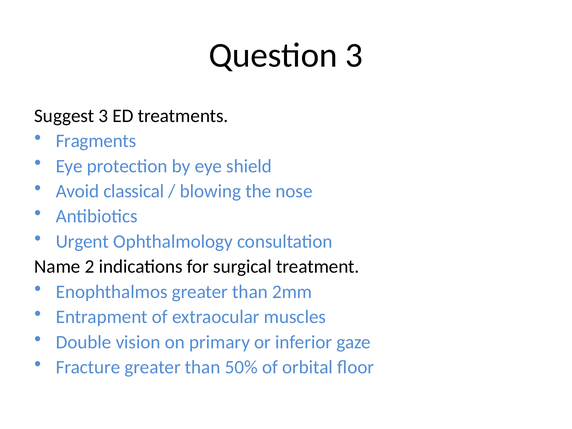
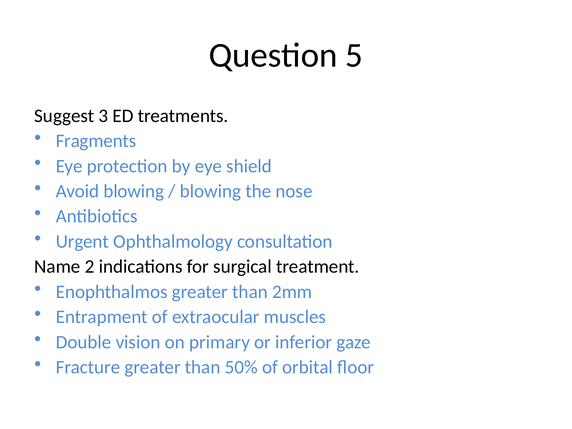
Question 3: 3 -> 5 (354, 55)
Avoid classical: classical -> blowing (134, 191)
